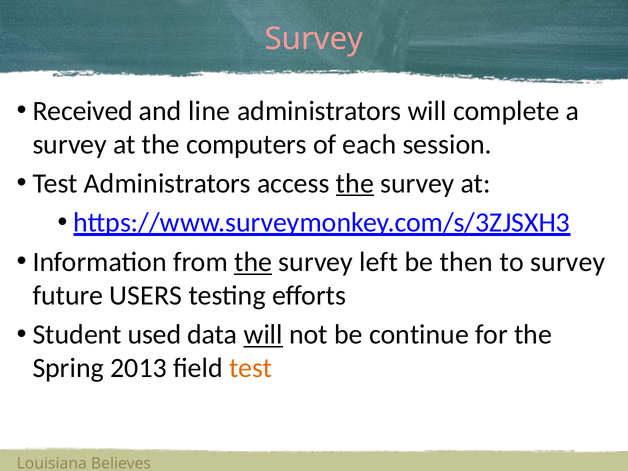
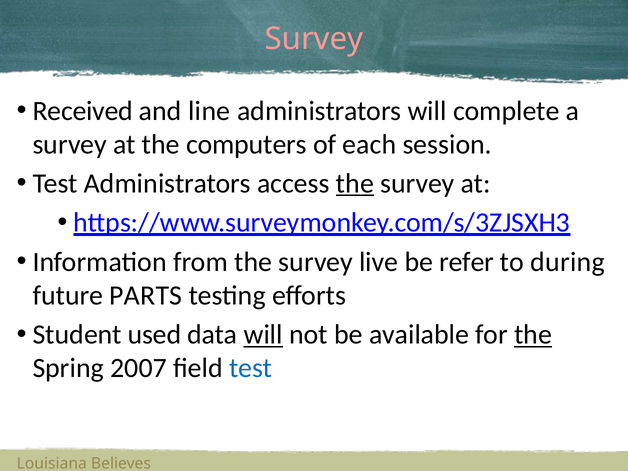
the underline: present -> none (253, 262)
left: left -> live (379, 262)
then: then -> refer (467, 262)
to survey: survey -> during (568, 262)
USERS: USERS -> PARTS (146, 296)
continue: continue -> available (419, 335)
the underline: none -> present (533, 335)
2013: 2013 -> 2007 (139, 368)
test colour: orange -> blue (251, 368)
